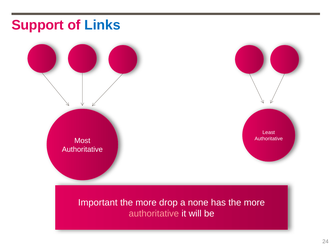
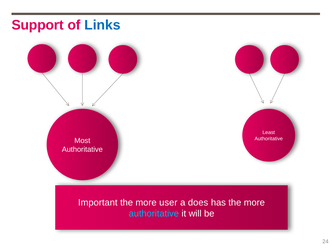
drop: drop -> user (168, 203)
none: none -> does (198, 203)
authoritative colour: pink -> light blue (154, 214)
